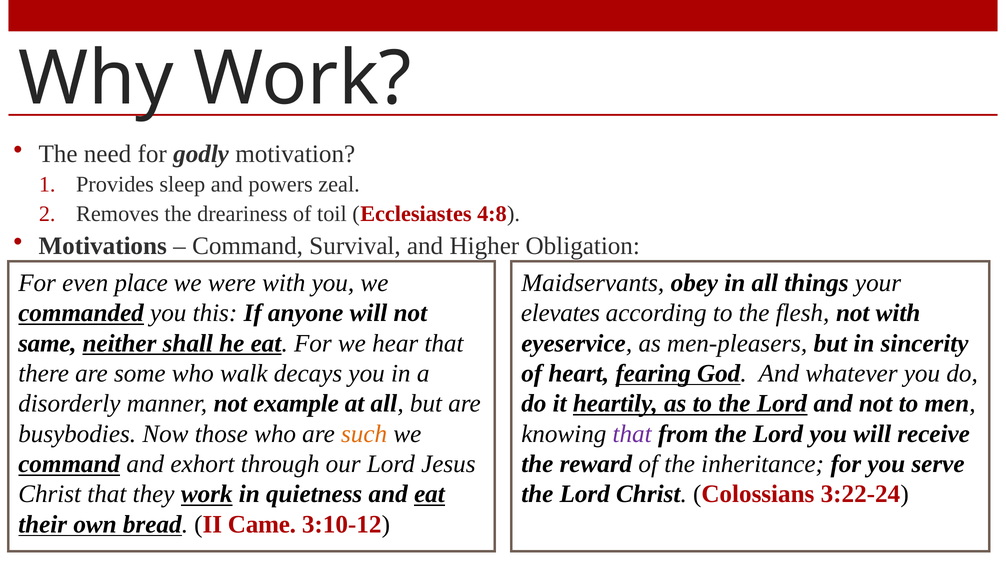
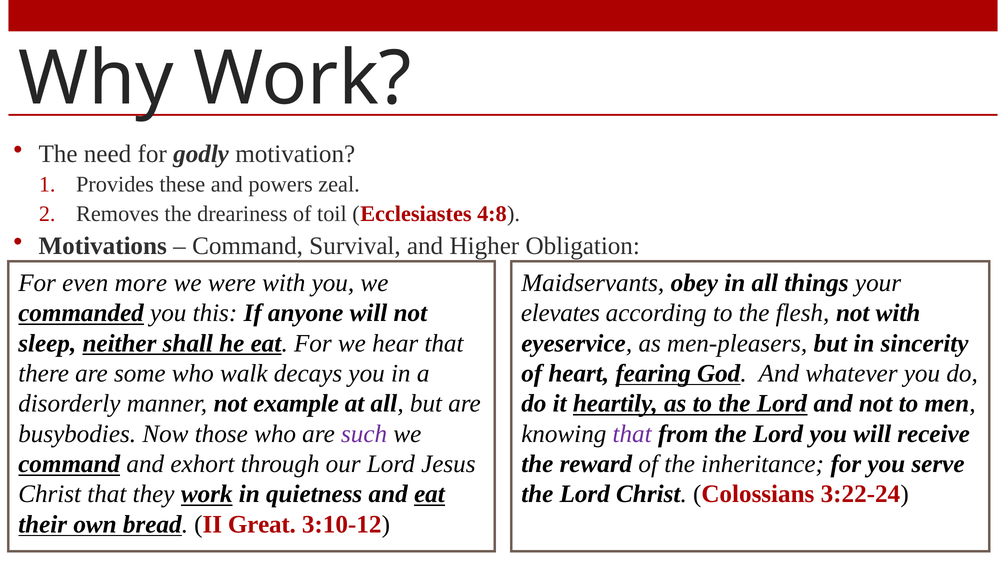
sleep: sleep -> these (182, 184)
place: place -> more (141, 283)
same: same -> sleep (47, 343)
such colour: orange -> purple (364, 434)
Came: Came -> Great (262, 524)
